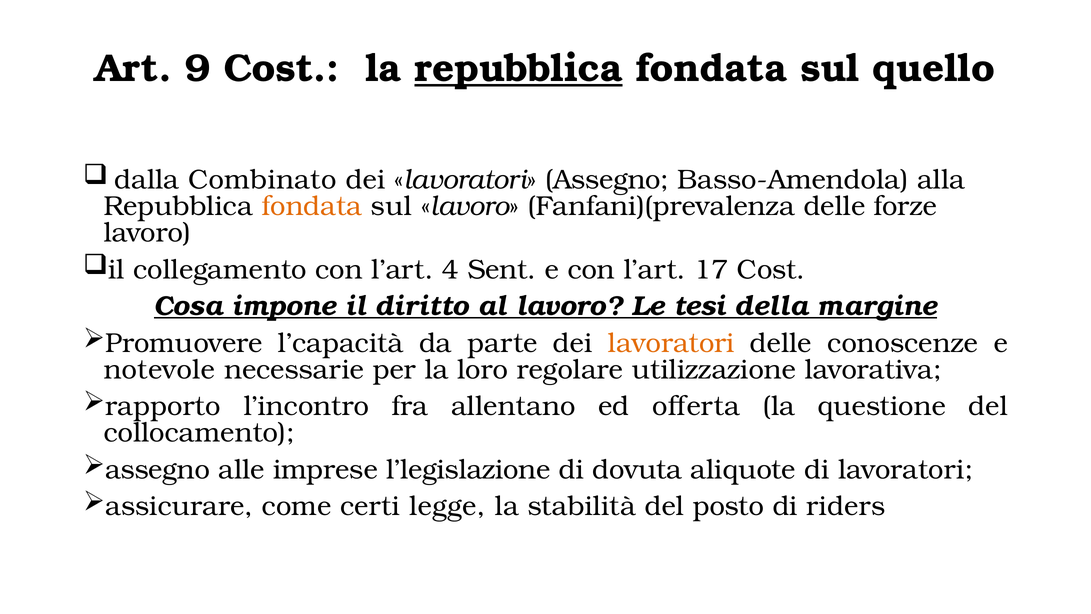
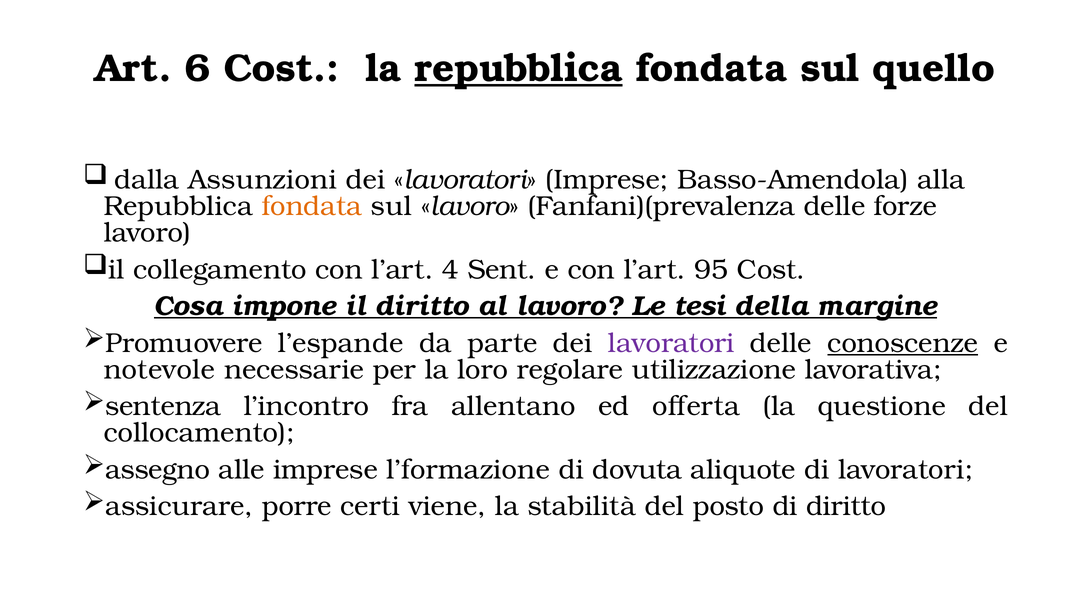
9: 9 -> 6 (198, 69)
Combinato: Combinato -> Assunzioni (262, 180)
lavoratori Assegno: Assegno -> Imprese (607, 180)
17: 17 -> 95 (711, 269)
l’capacità: l’capacità -> l’espande (341, 343)
lavoratori colour: orange -> purple (671, 343)
conoscenze underline: none -> present (903, 343)
rapporto: rapporto -> sentenza (163, 406)
l’legislazione: l’legislazione -> l’formazione (468, 469)
come: come -> porre (297, 506)
legge: legge -> viene (447, 506)
di riders: riders -> diritto (846, 506)
